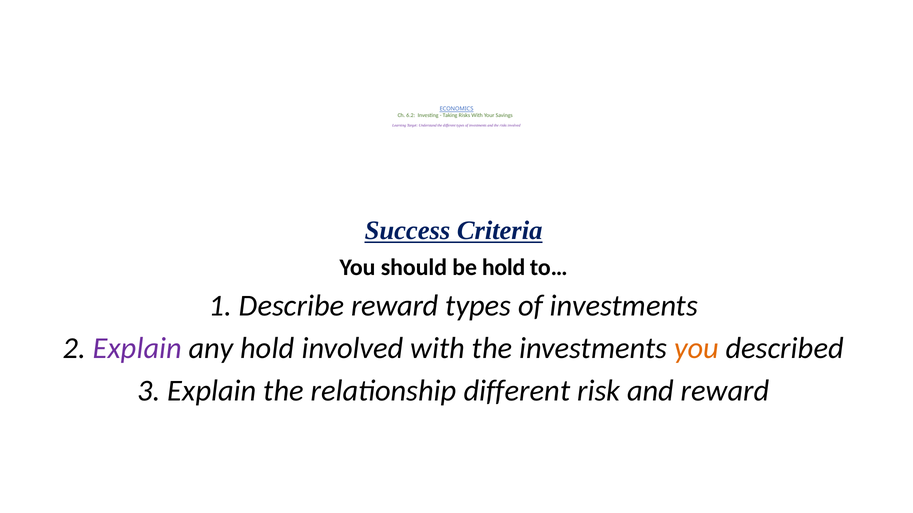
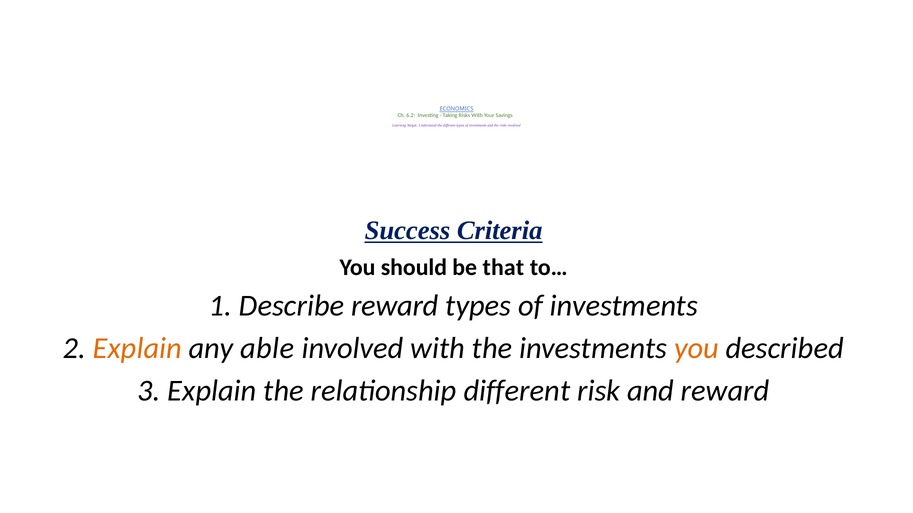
be hold: hold -> that (503, 268)
Explain colour: purple -> orange (137, 349)
any hold: hold -> able (267, 349)
